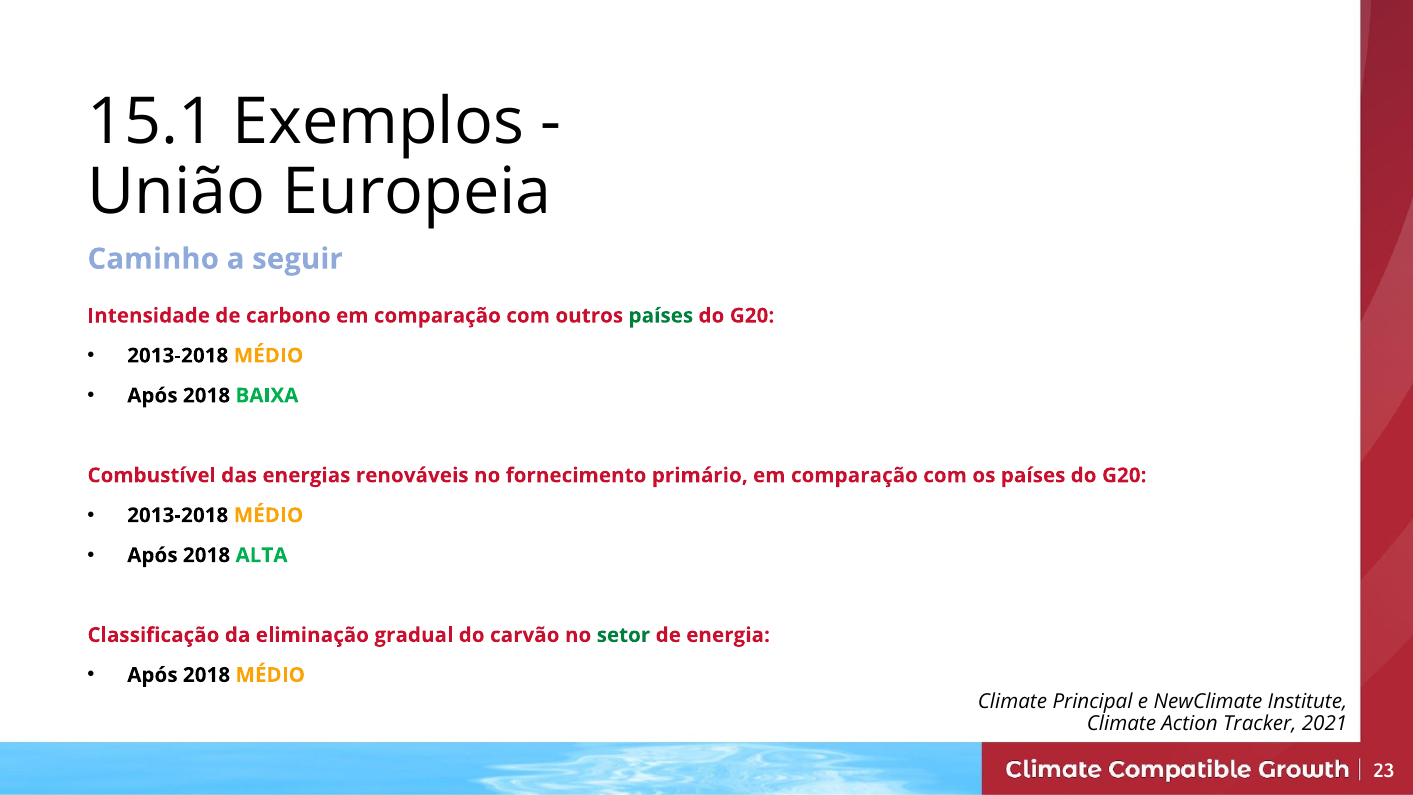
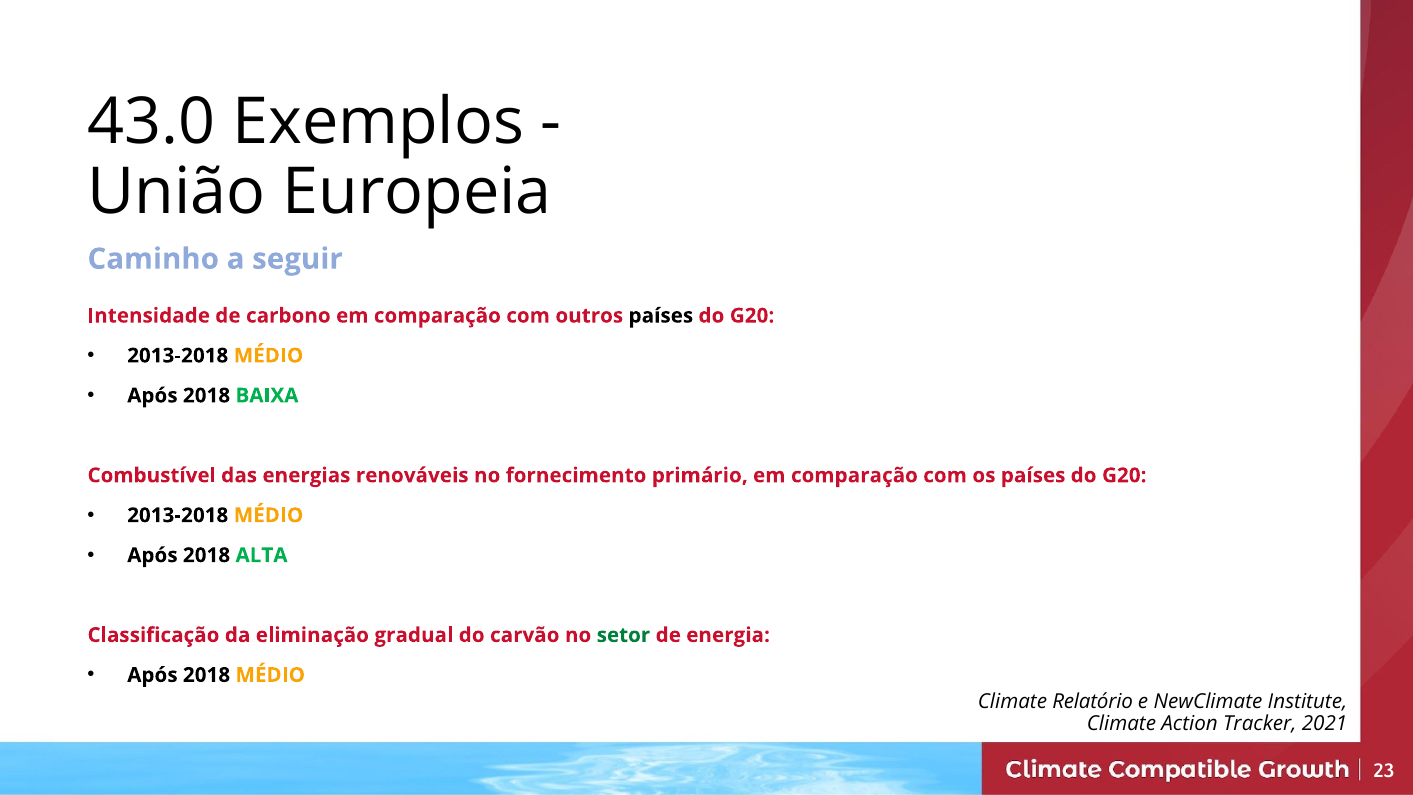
15.1: 15.1 -> 43.0 (152, 122)
países colour: green -> black (661, 316)
Principal: Principal -> Relatório (1093, 701)
